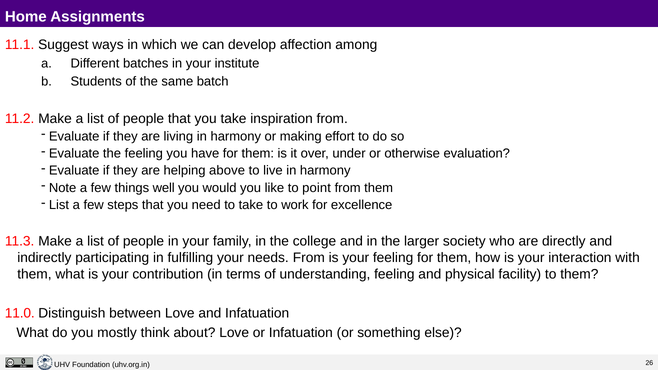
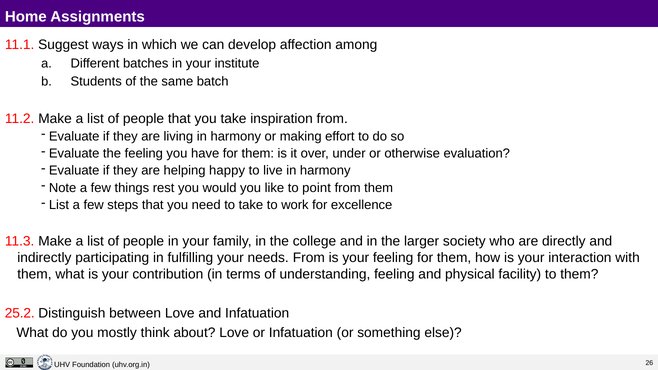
above: above -> happy (227, 171)
well: well -> rest (164, 188)
11.0: 11.0 -> 25.2 (20, 313)
